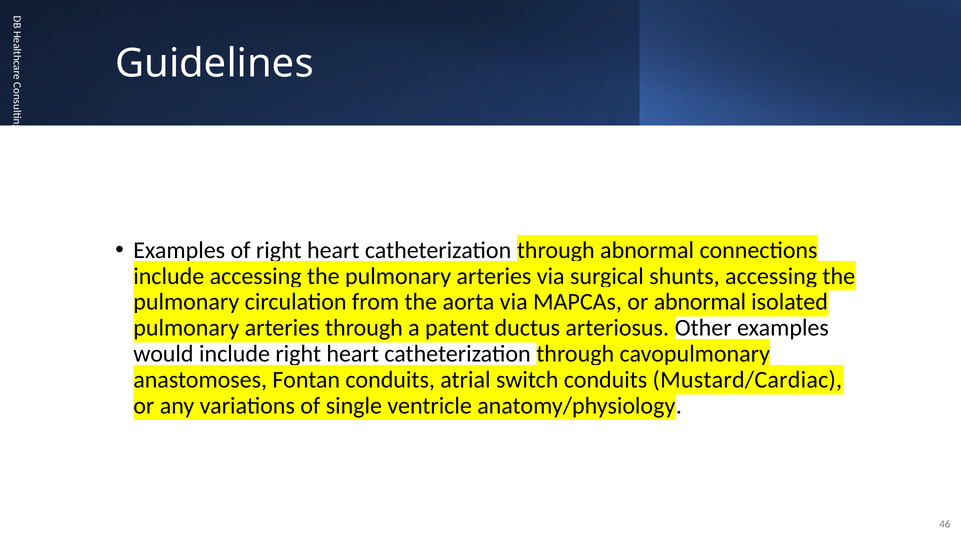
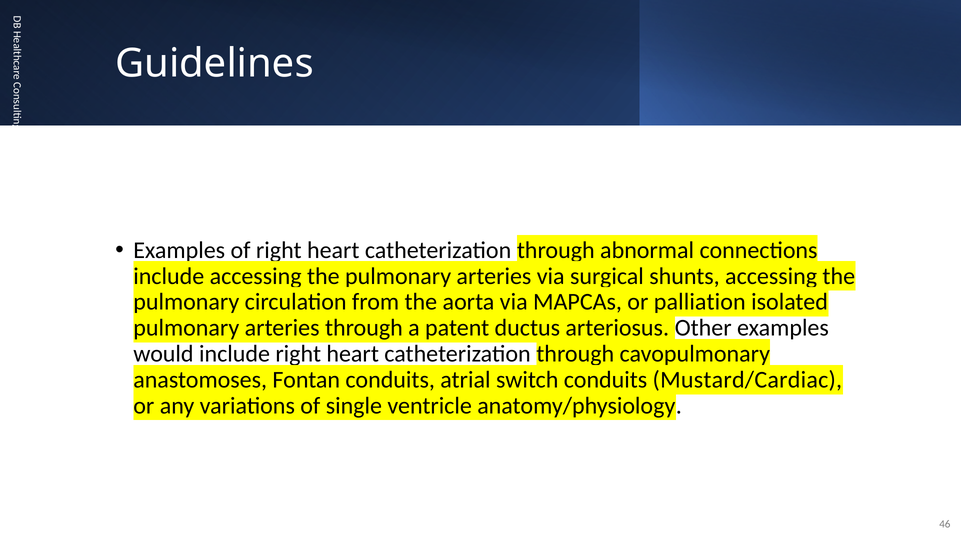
abnormal: abnormal -> palliation (700, 302)
